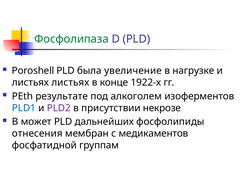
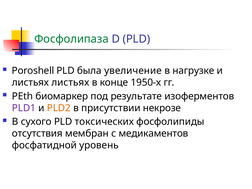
1922-х: 1922-х -> 1950-х (146, 82)
результате: результате -> биомаркер (62, 96)
алкоголем: алкоголем -> результате (136, 96)
PLD1 colour: blue -> purple (24, 108)
PLD2 colour: purple -> orange (59, 108)
может: может -> сухого (36, 122)
дальнейших: дальнейших -> токсических (104, 122)
отнесения: отнесения -> отсутствия (37, 133)
группам: группам -> уровень (99, 145)
